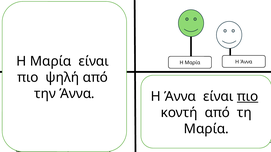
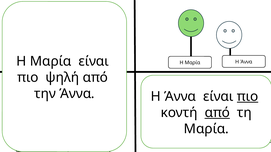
από underline: none -> present (217, 113)
